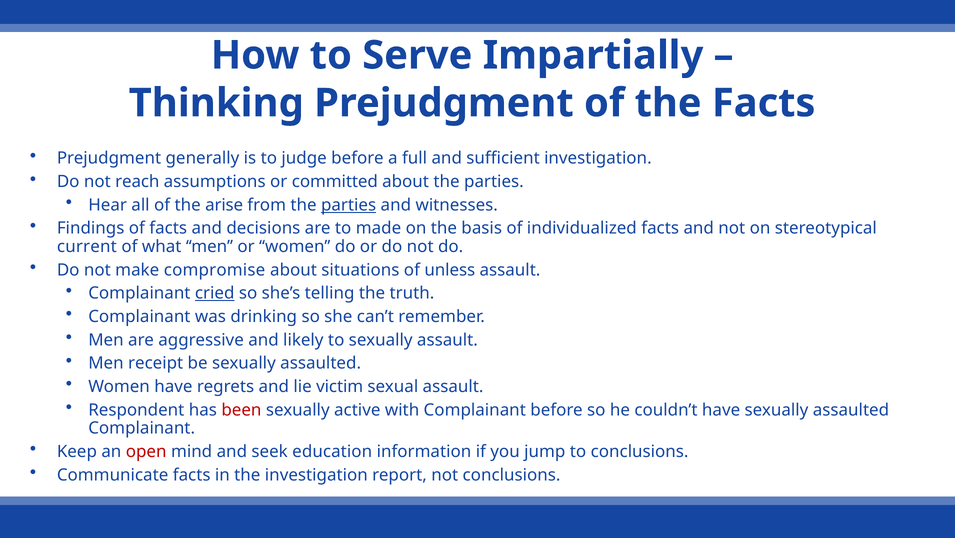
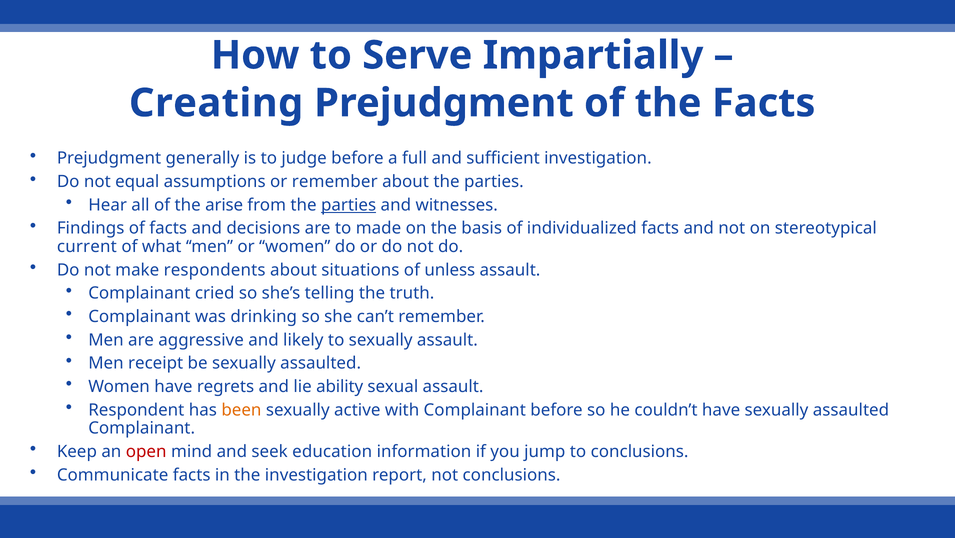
Thinking: Thinking -> Creating (216, 103)
reach: reach -> equal (137, 182)
or committed: committed -> remember (335, 182)
compromise: compromise -> respondents (215, 270)
cried underline: present -> none (215, 294)
victim: victim -> ability (340, 387)
been colour: red -> orange (241, 410)
